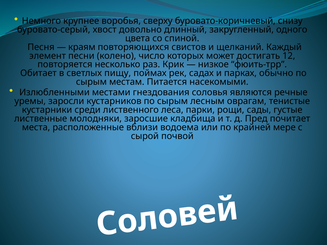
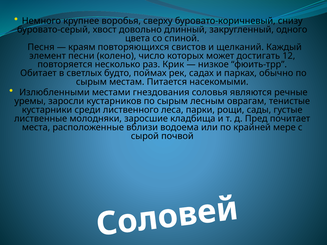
пищу: пищу -> будто (118, 73)
